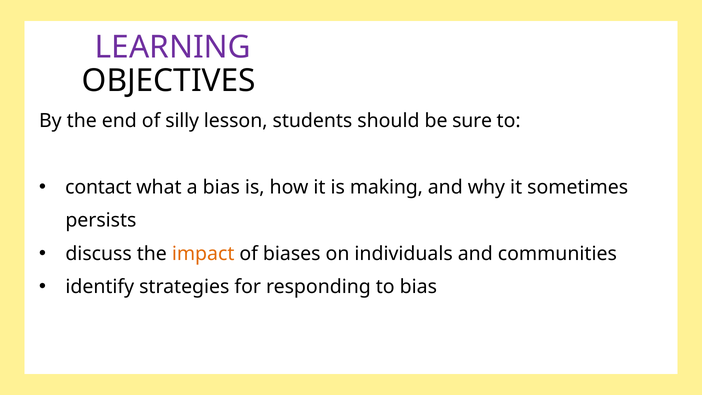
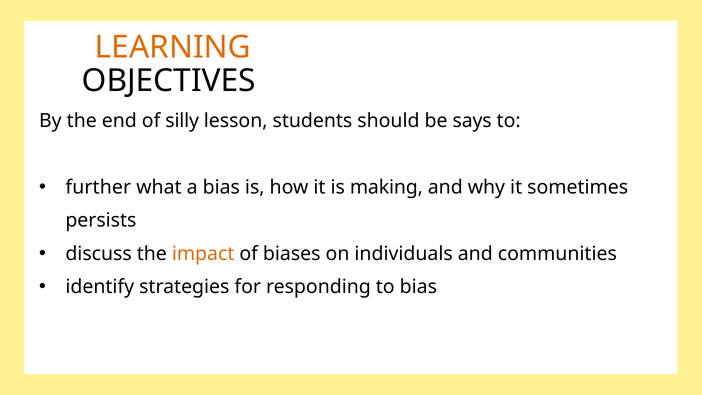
LEARNING colour: purple -> orange (173, 47)
sure: sure -> says (472, 121)
contact: contact -> further (98, 187)
